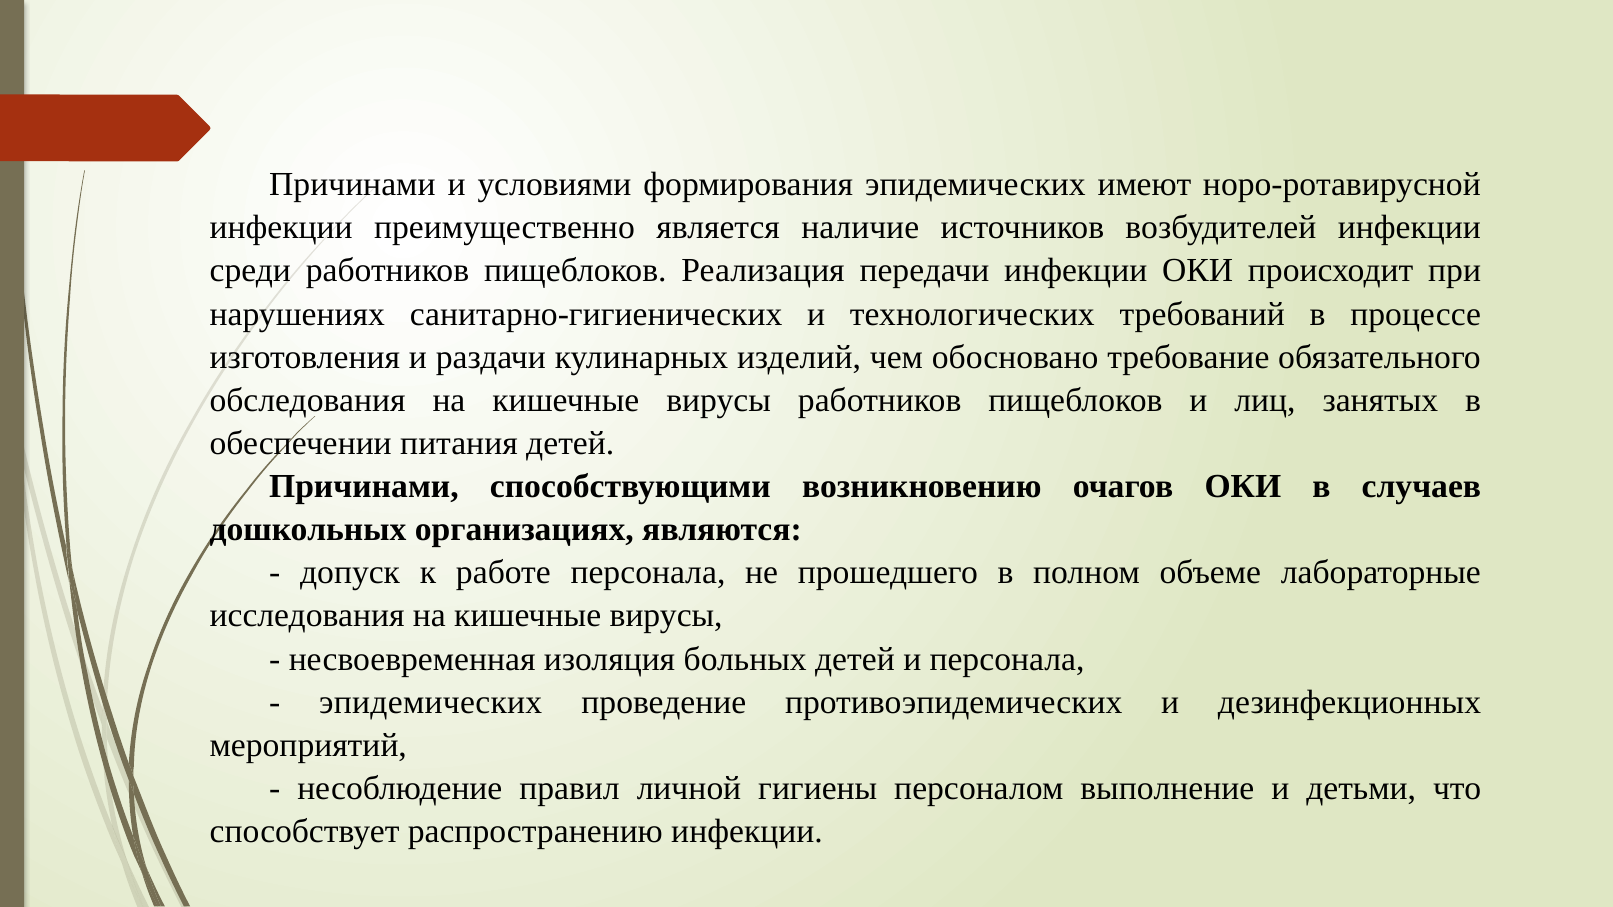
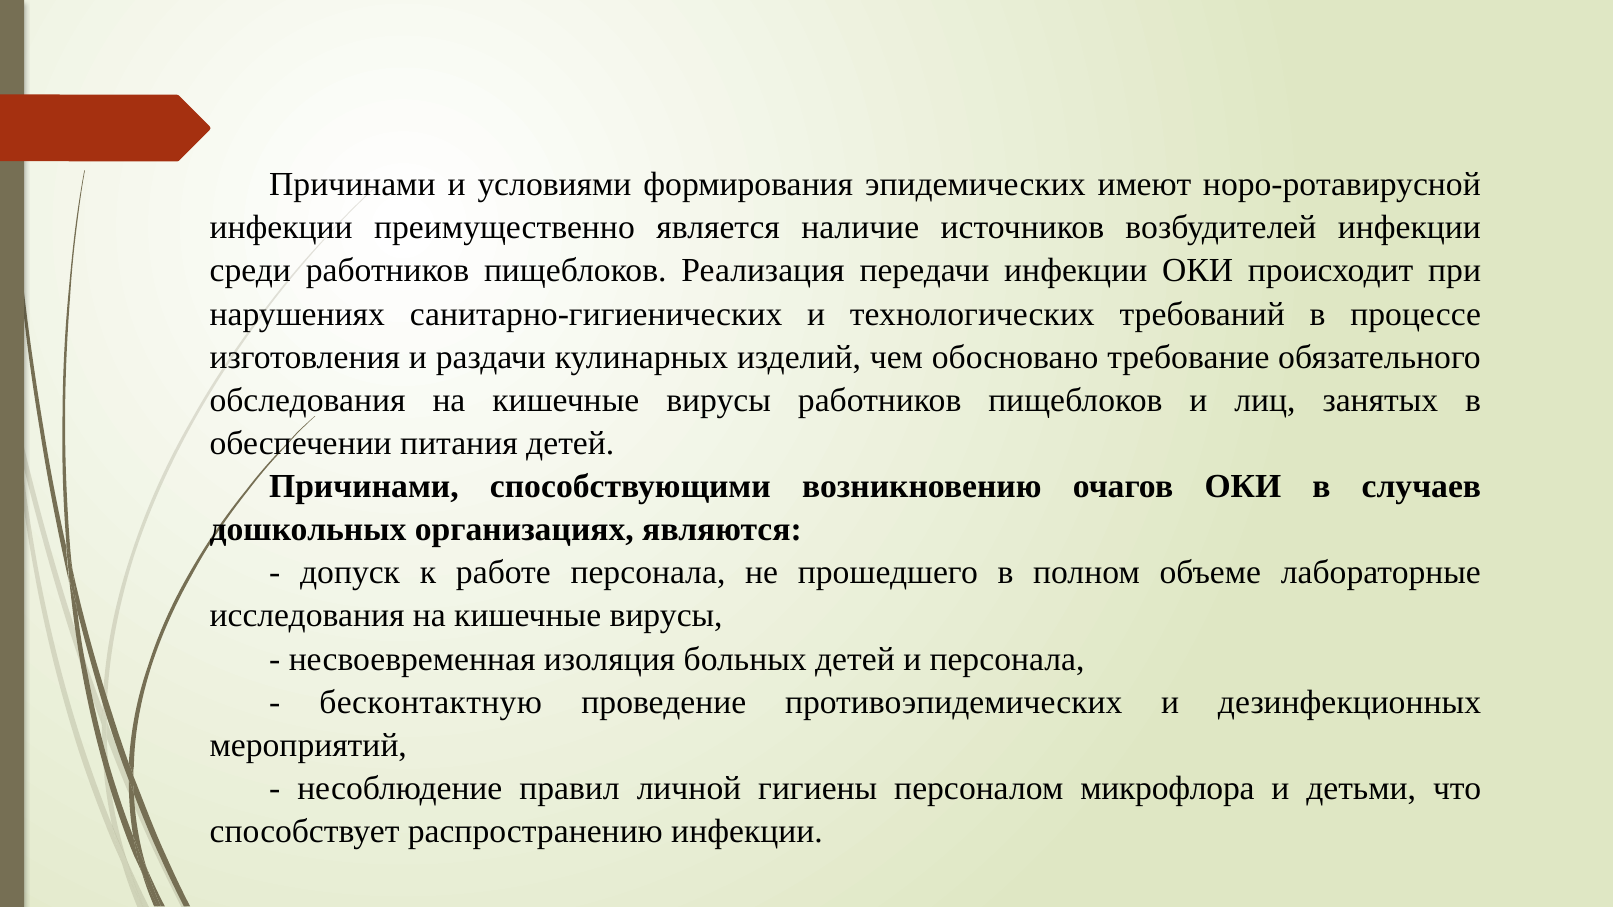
эпидемических: эпидемических -> бесконтактную (431, 702)
выполнение: выполнение -> микрофлора (1167, 789)
